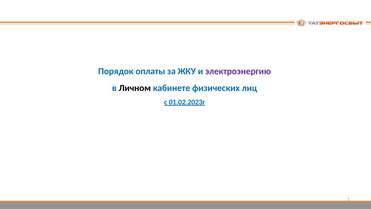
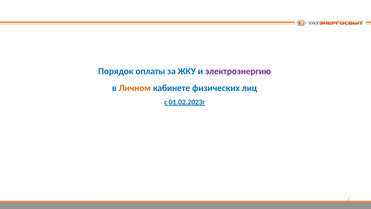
Личном colour: black -> orange (135, 88)
